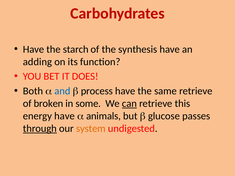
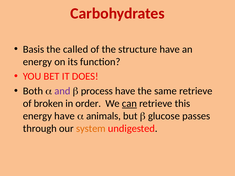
Have: Have -> Basis (34, 49)
starch: starch -> called (76, 49)
synthesis: synthesis -> structure (138, 49)
adding: adding -> energy (37, 62)
and colour: blue -> purple (62, 91)
some: some -> order (88, 104)
through underline: present -> none (40, 129)
